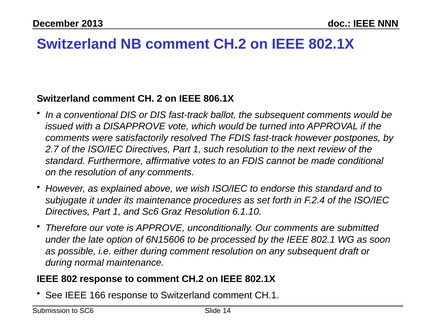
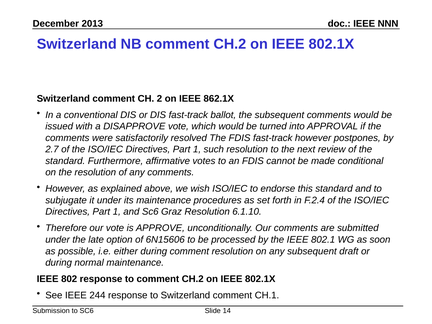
806.1X: 806.1X -> 862.1X (219, 99)
166: 166 -> 244 (97, 295)
